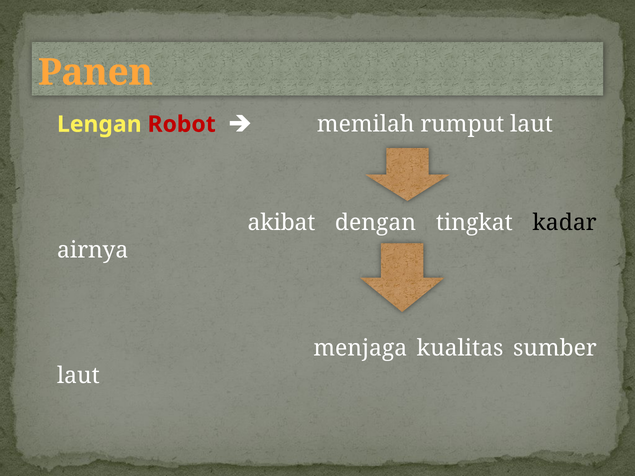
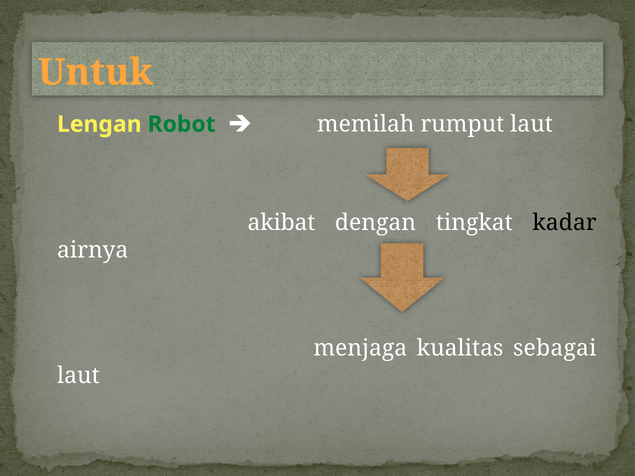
Panen: Panen -> Untuk (95, 72)
Robot colour: red -> green (182, 124)
sumber: sumber -> sebagai (555, 349)
